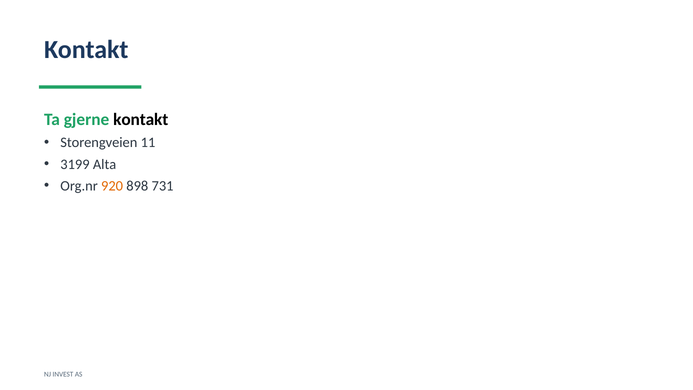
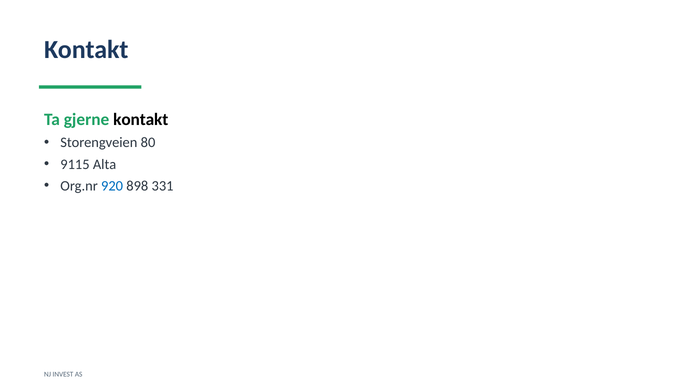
11: 11 -> 80 (148, 143)
3199: 3199 -> 9115 (75, 164)
920 colour: orange -> blue (112, 186)
731: 731 -> 331 (163, 186)
